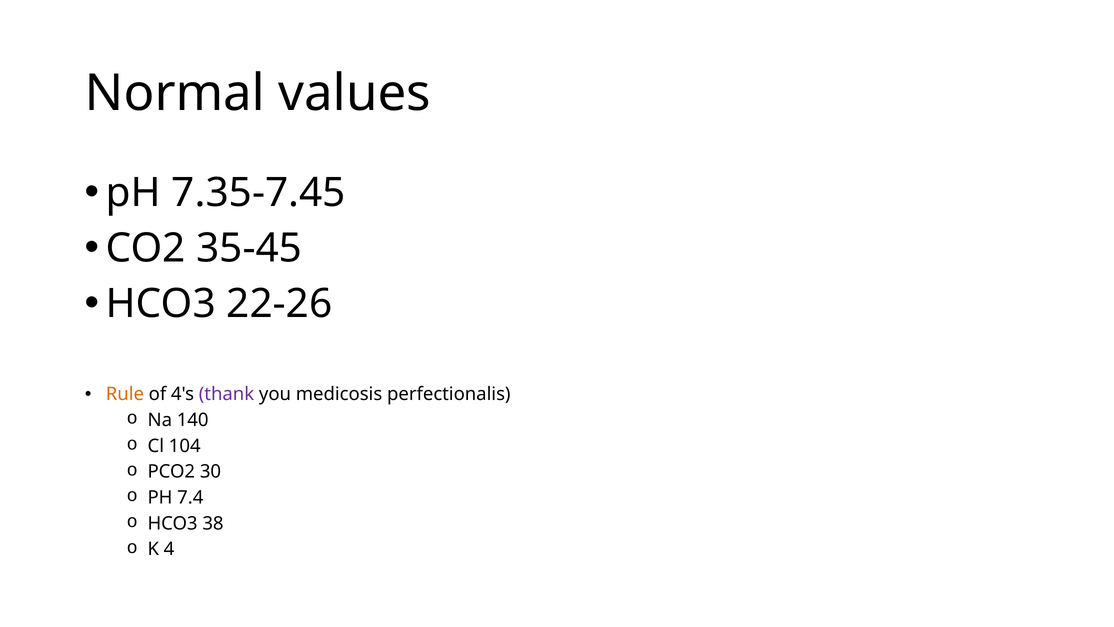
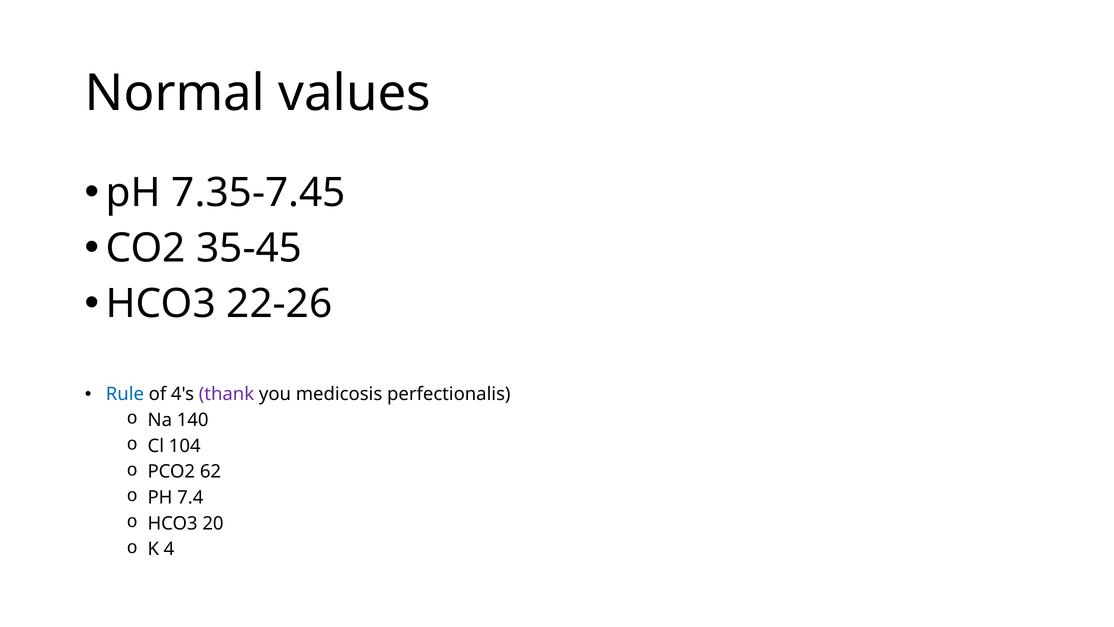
Rule colour: orange -> blue (125, 394)
30: 30 -> 62 (211, 472)
38: 38 -> 20 (213, 523)
